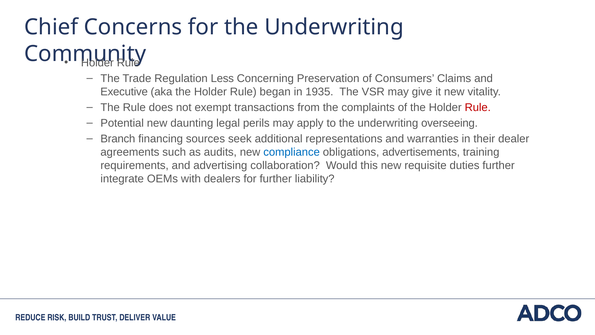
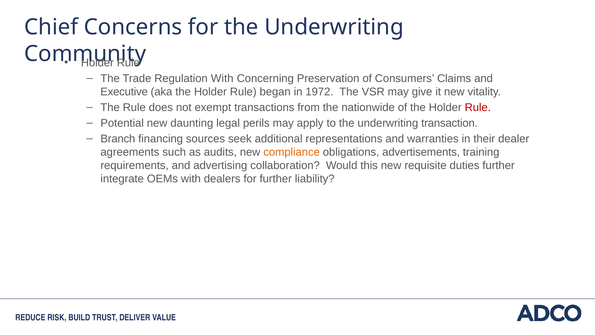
Regulation Less: Less -> With (222, 78)
1935: 1935 -> 1972 (319, 92)
complaints: complaints -> nationwide (368, 107)
overseeing: overseeing -> transaction (449, 123)
compliance colour: blue -> orange (292, 152)
